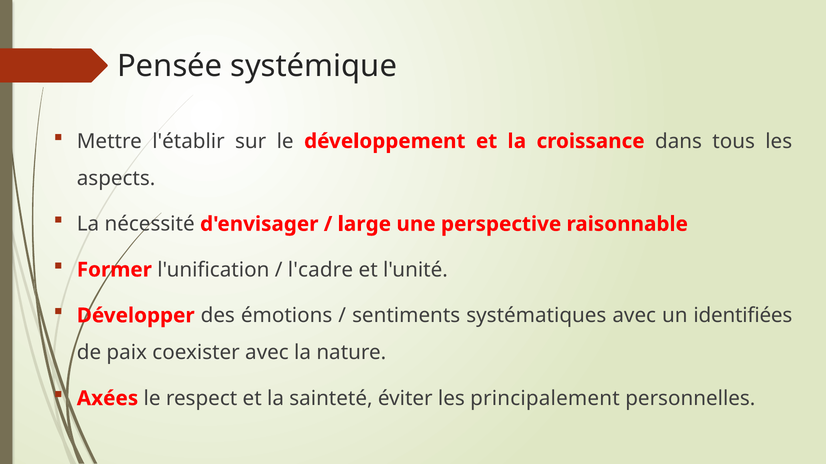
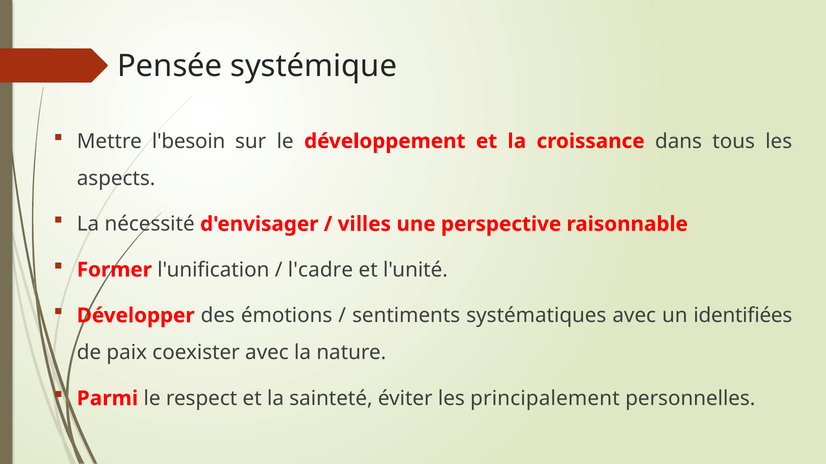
l'établir: l'établir -> l'besoin (189, 141)
large: large -> villes (364, 224)
Axées: Axées -> Parmi (107, 399)
